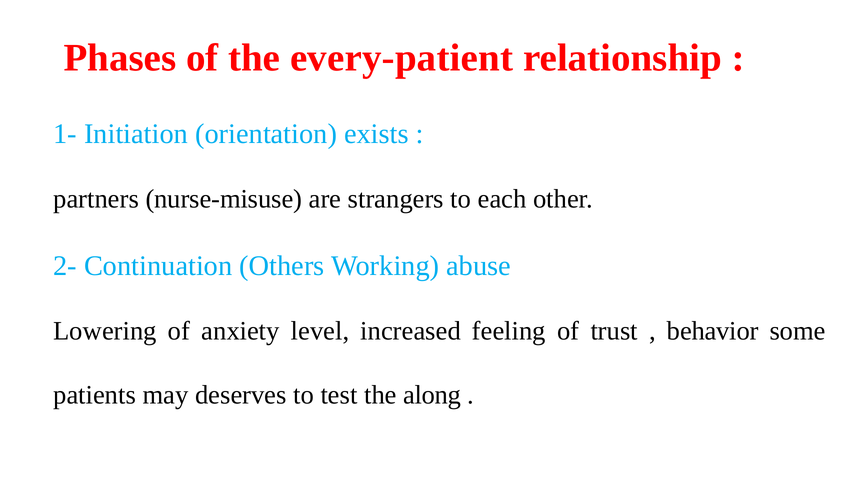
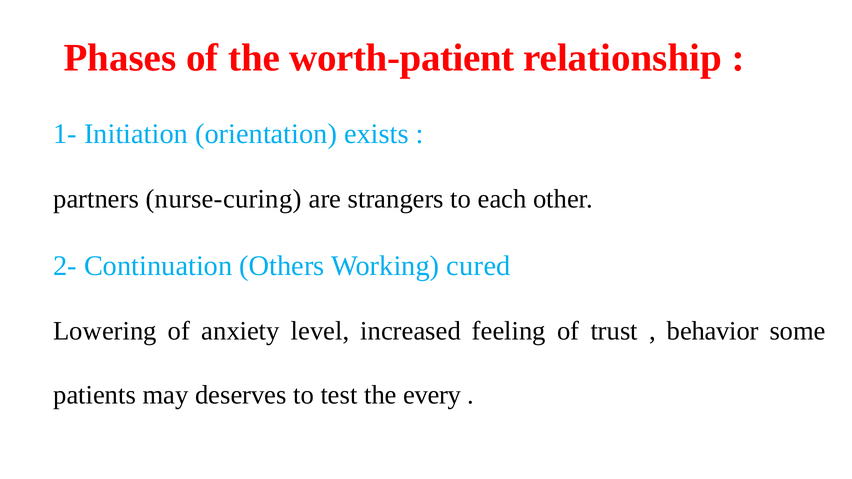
every-patient: every-patient -> worth-patient (402, 58)
nurse-misuse: nurse-misuse -> nurse-curing (224, 199)
abuse: abuse -> cured (479, 266)
along: along -> every (432, 395)
